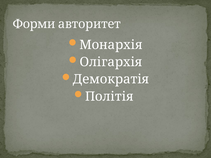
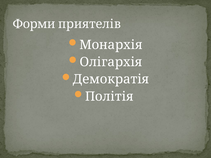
авторитет: авторитет -> приятелів (89, 24)
